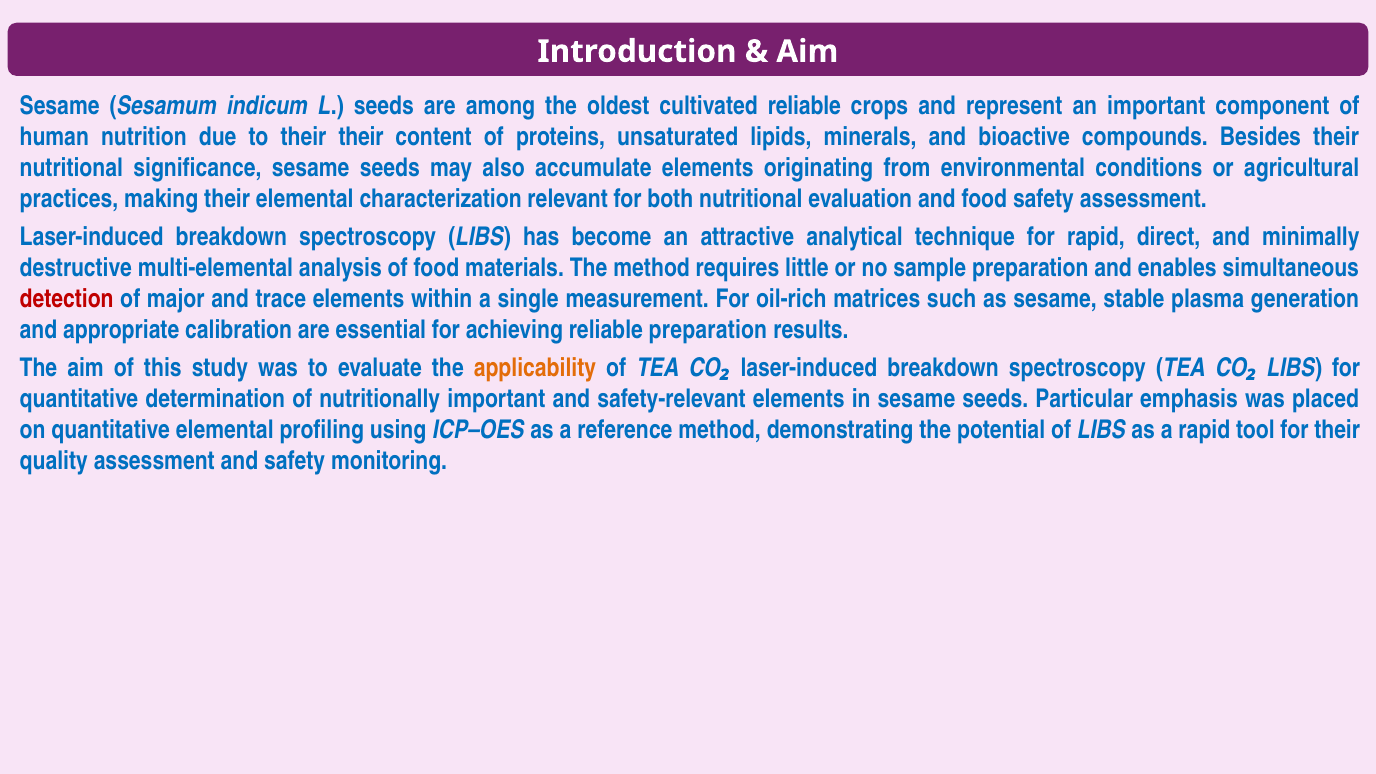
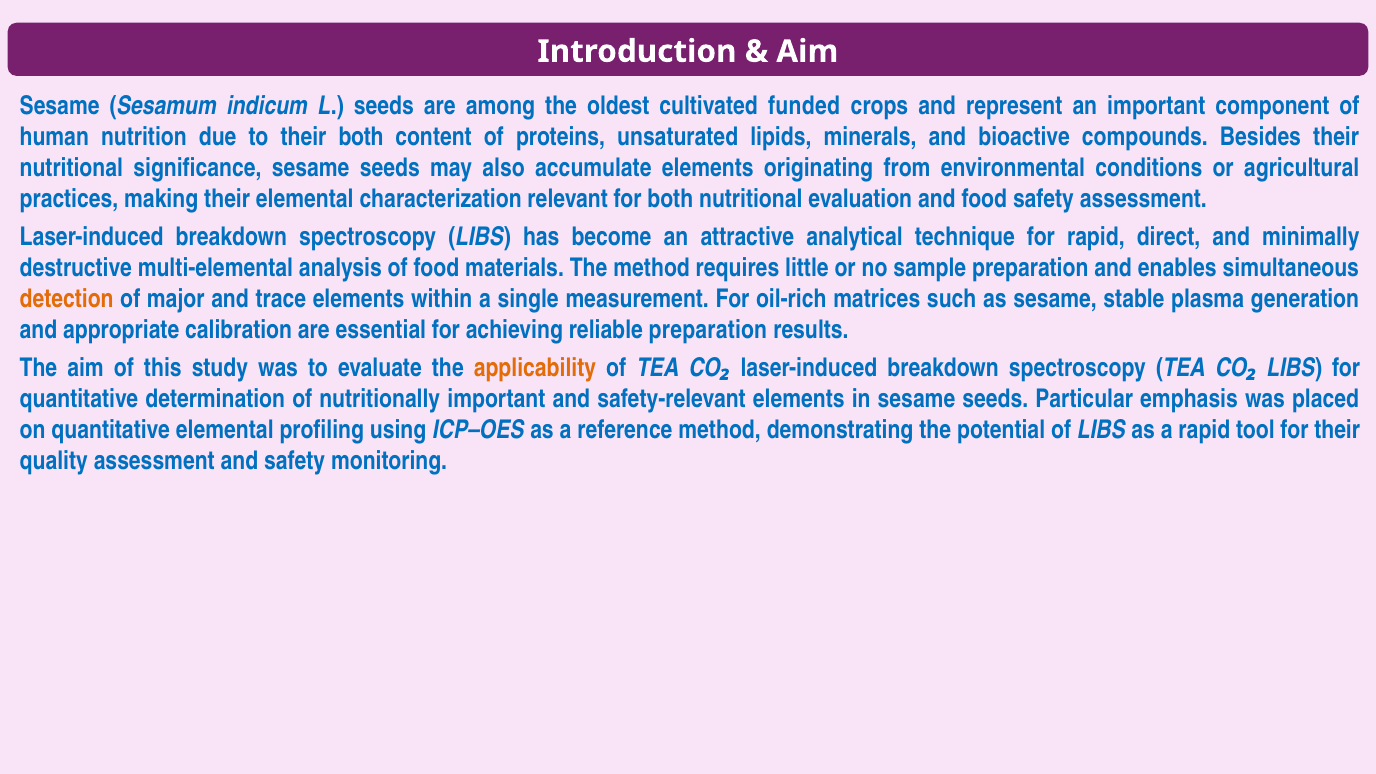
cultivated reliable: reliable -> funded (804, 106)
their their: their -> both (361, 137)
detection colour: red -> orange (67, 299)
